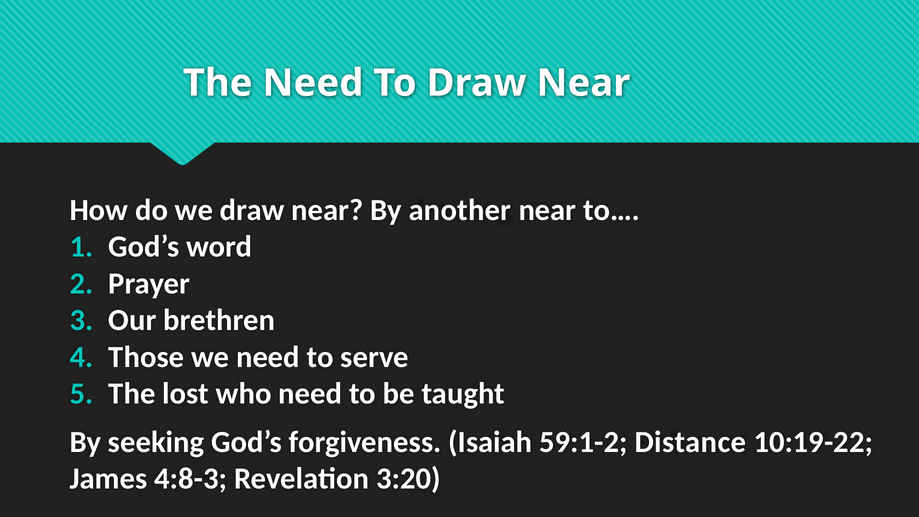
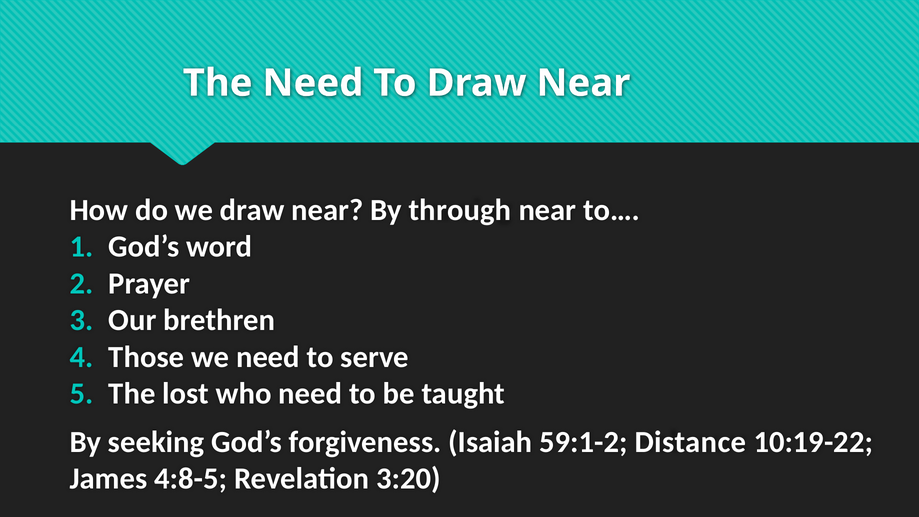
another: another -> through (460, 210)
4:8-3: 4:8-3 -> 4:8-5 (191, 479)
